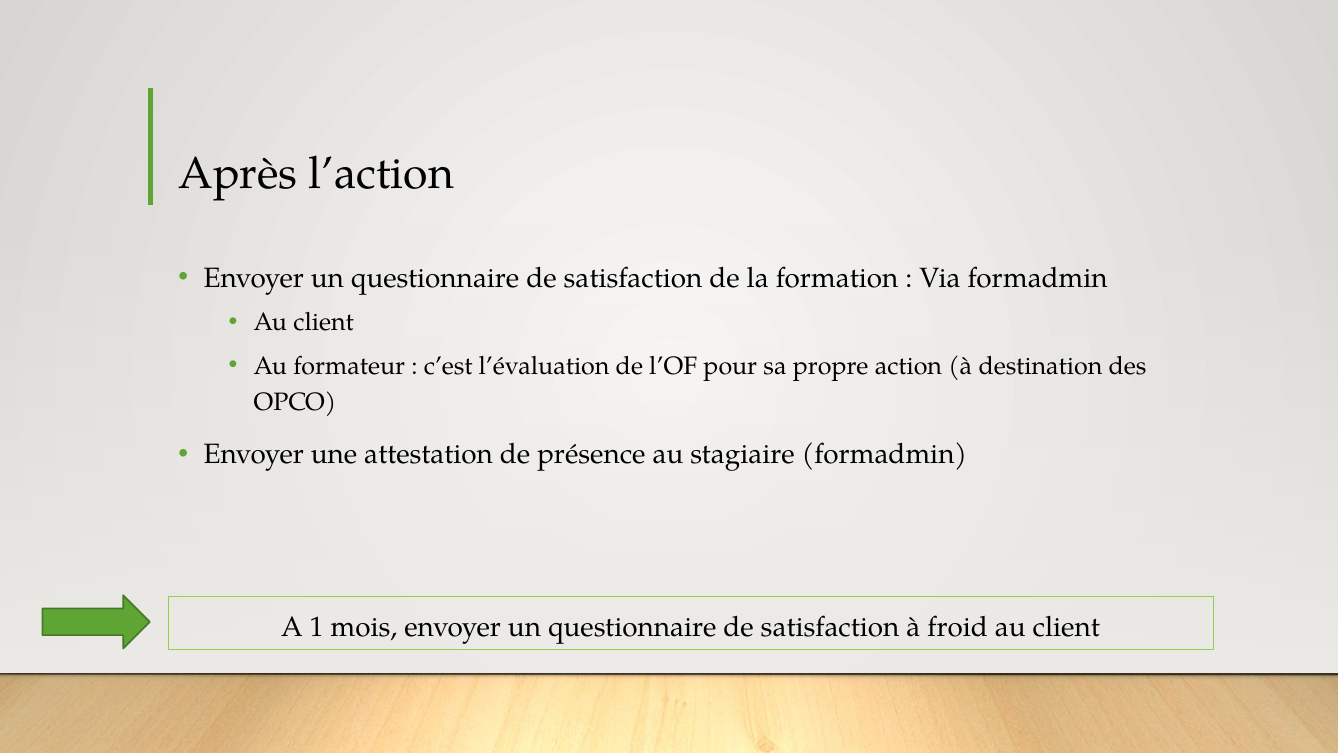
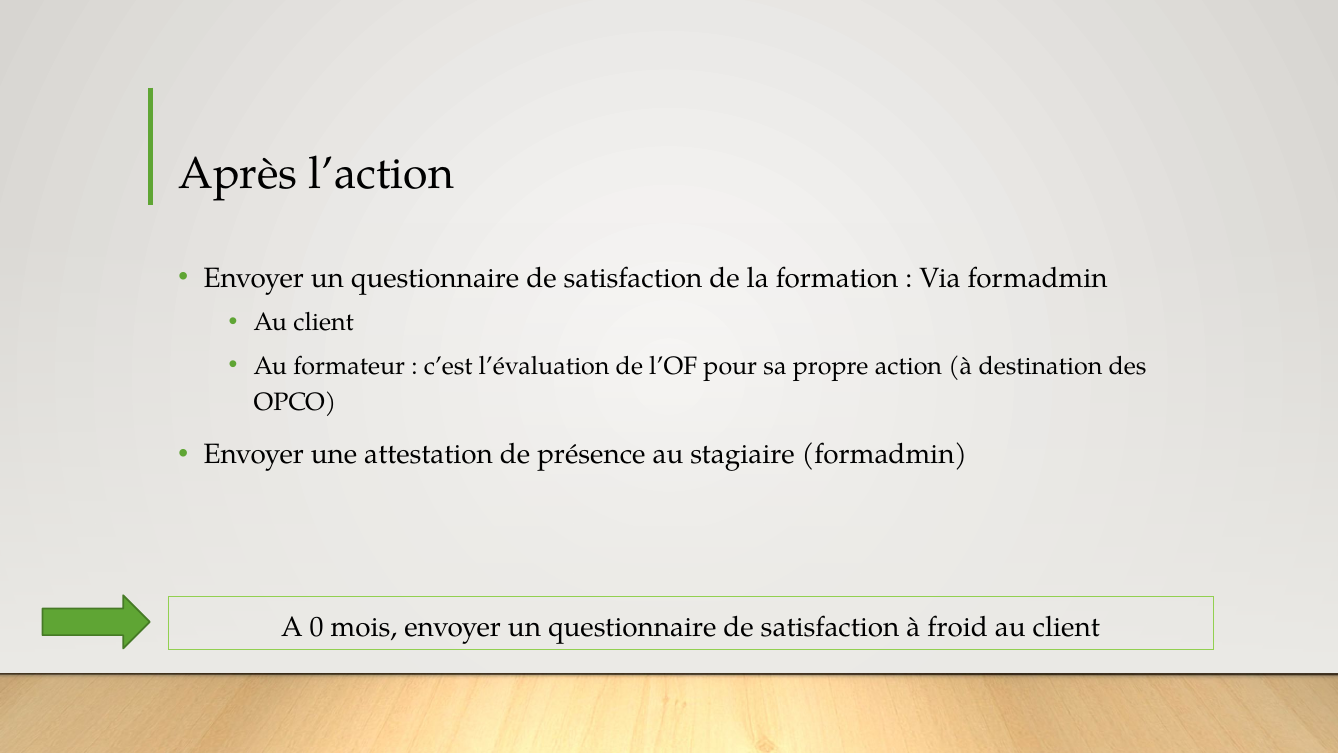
1: 1 -> 0 (317, 627)
